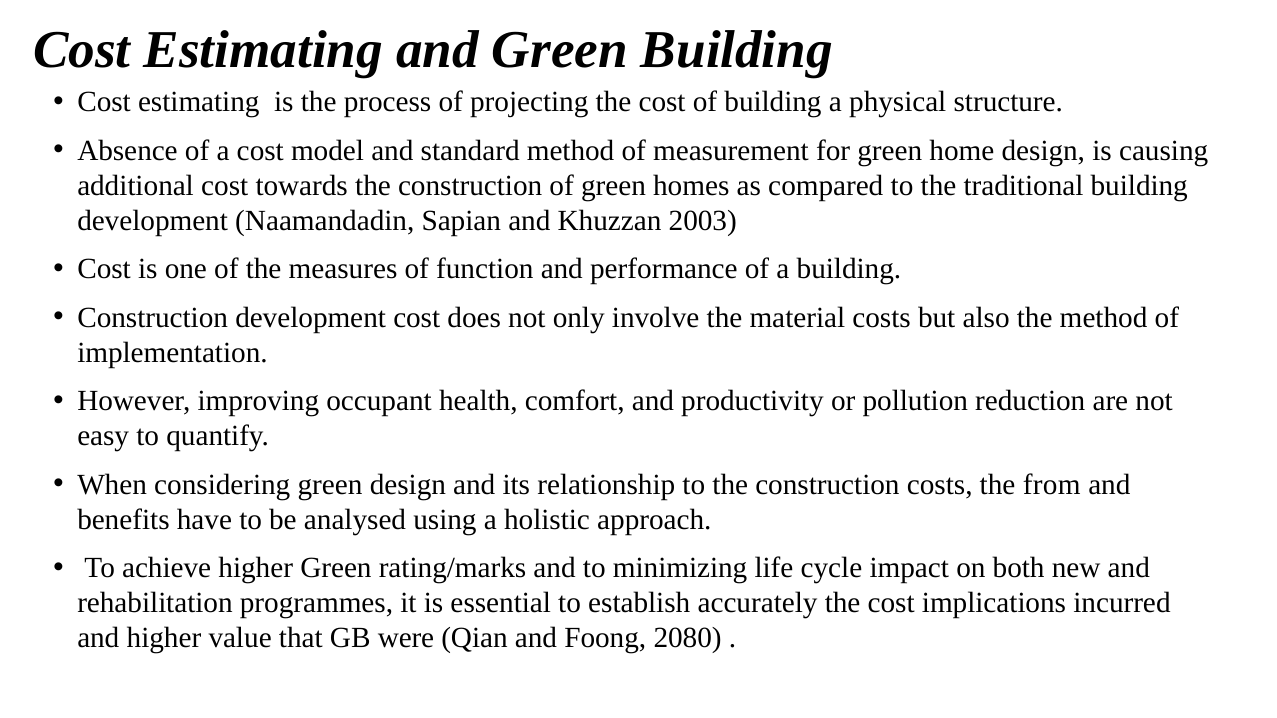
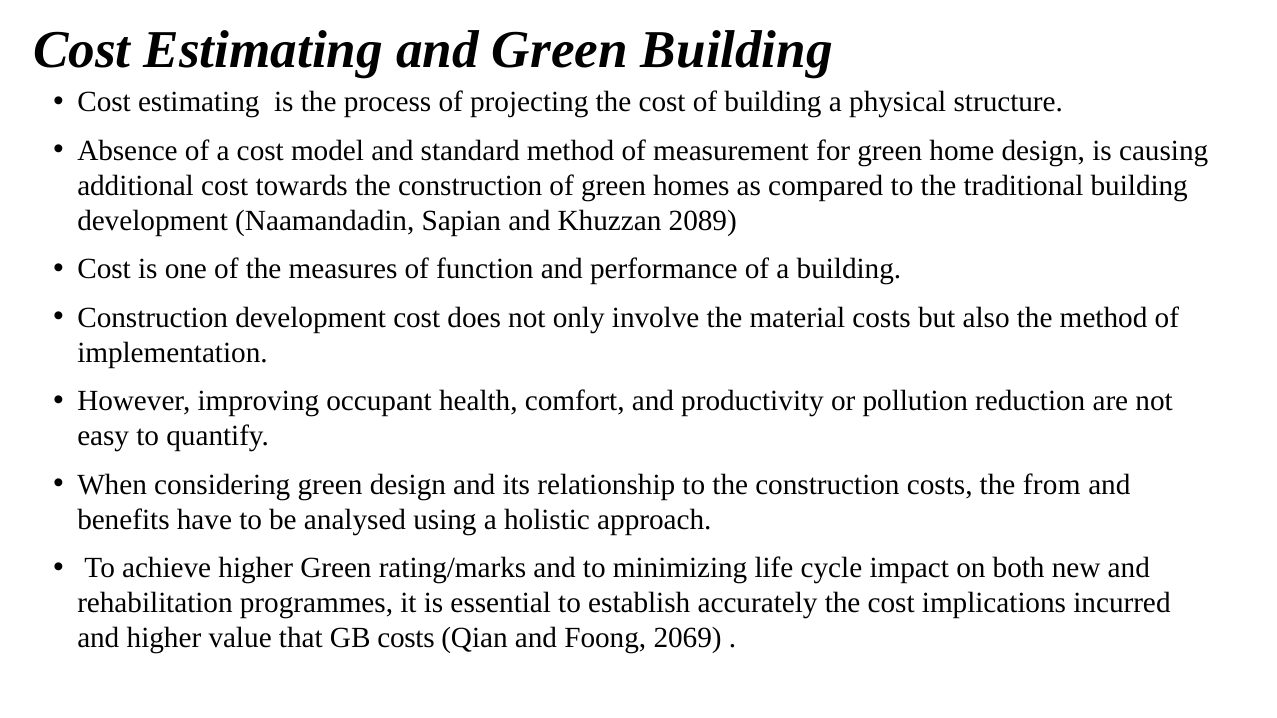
2003: 2003 -> 2089 (703, 221)
GB were: were -> costs (406, 638)
2080: 2080 -> 2069 (688, 638)
